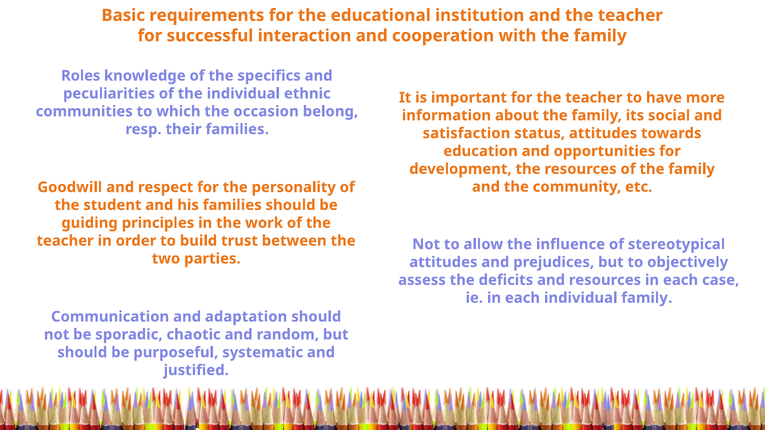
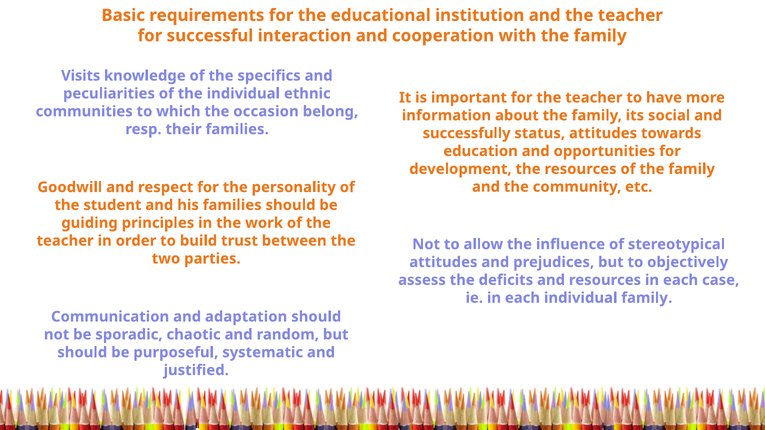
Roles: Roles -> Visits (81, 76)
satisfaction: satisfaction -> successfully (467, 133)
